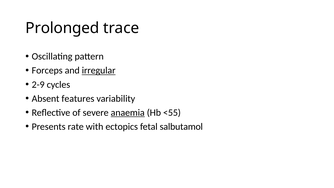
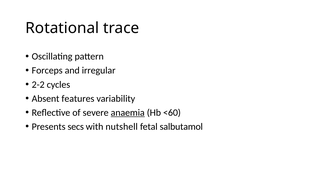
Prolonged: Prolonged -> Rotational (62, 28)
irregular underline: present -> none (99, 70)
2-9: 2-9 -> 2-2 (38, 84)
<55: <55 -> <60 (172, 112)
rate: rate -> secs (76, 126)
ectopics: ectopics -> nutshell (122, 126)
